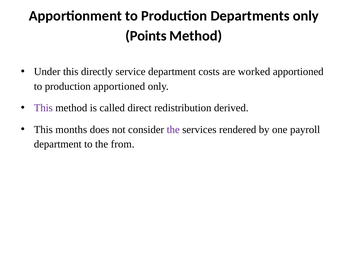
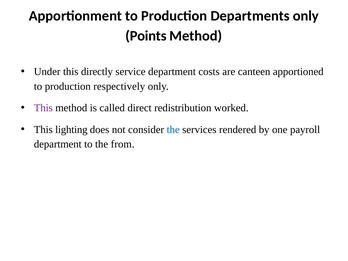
worked: worked -> canteen (254, 72)
production apportioned: apportioned -> respectively (119, 86)
derived: derived -> worked (231, 108)
months: months -> lighting (71, 130)
the colour: purple -> blue (173, 130)
